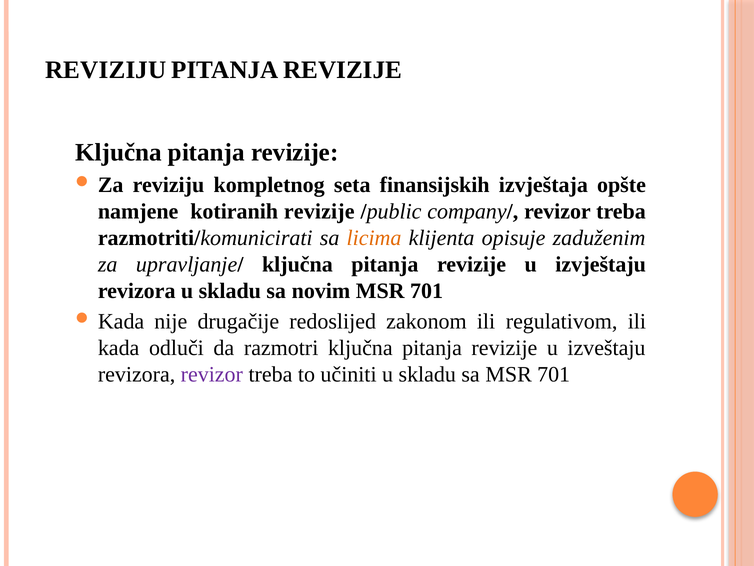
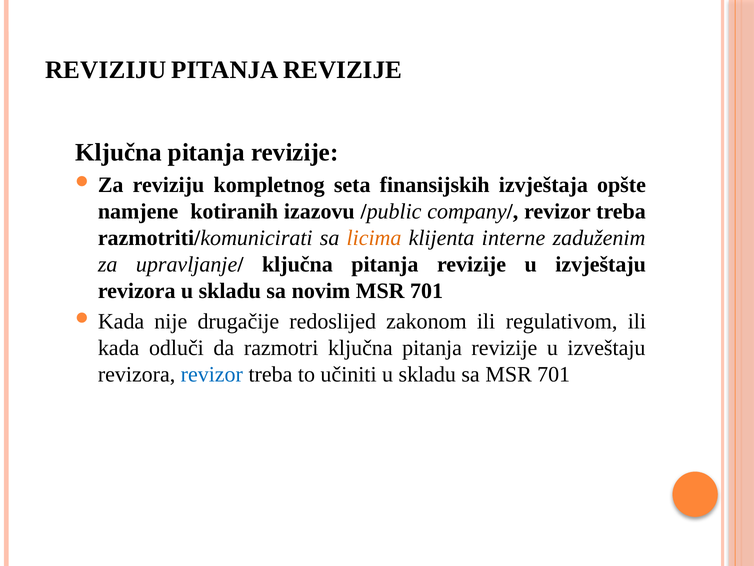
kotiranih revizije: revizije -> izazovu (319, 211)
opisuje: opisuje -> interne (513, 238)
revizor colour: purple -> blue (212, 374)
